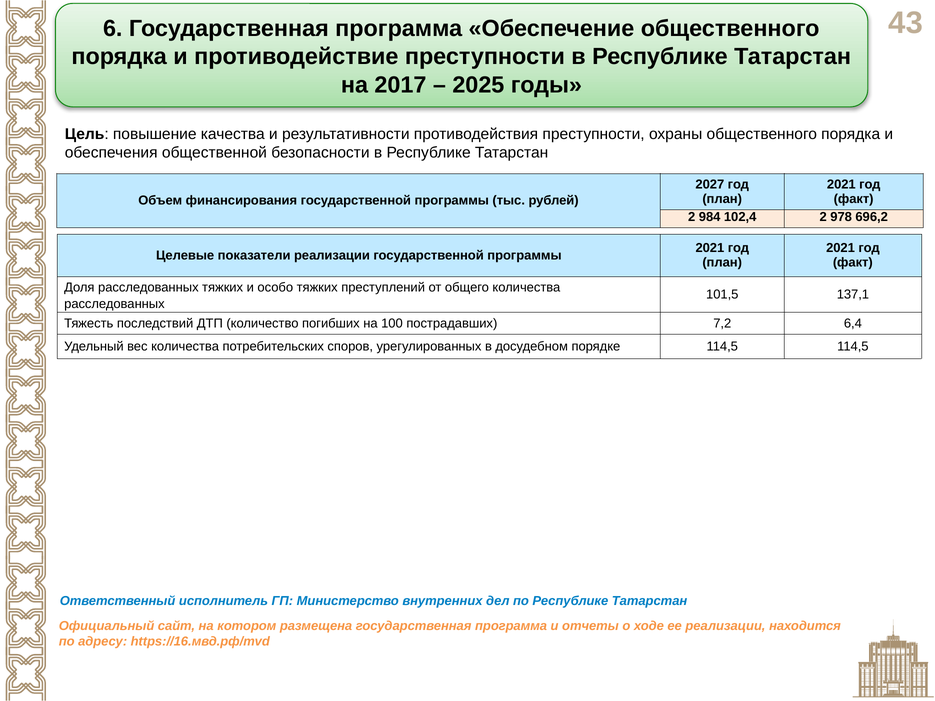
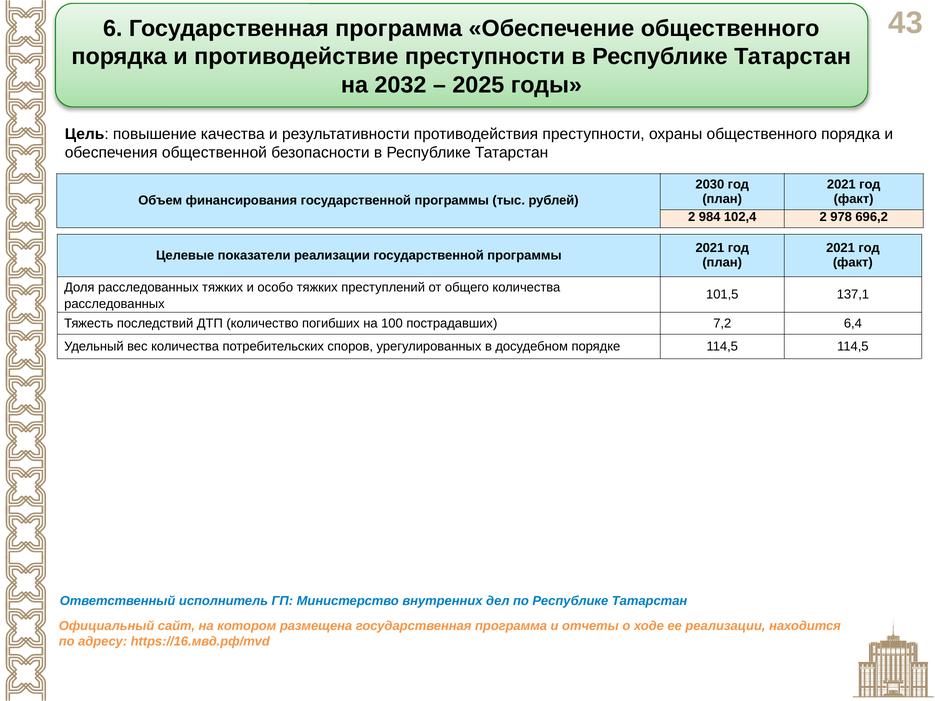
2017: 2017 -> 2032 (400, 85)
2027: 2027 -> 2030 (710, 184)
